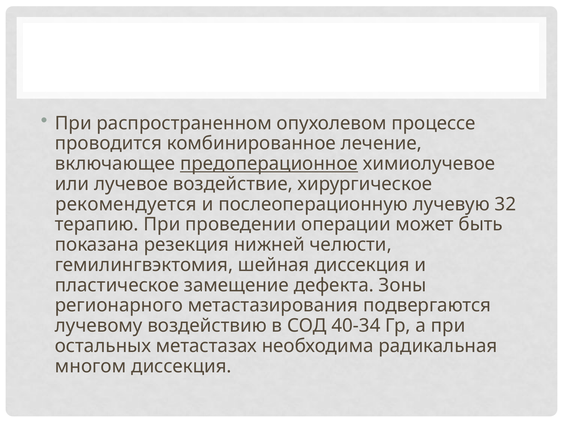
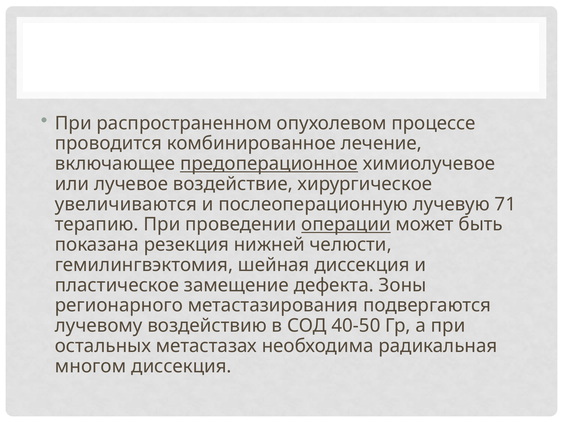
рекомендуется: рекомендуется -> увеличиваются (126, 204)
32: 32 -> 71 (505, 204)
операции underline: none -> present (346, 225)
40-34: 40-34 -> 40-50 (356, 326)
